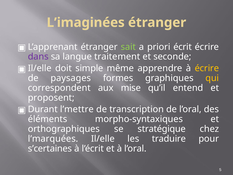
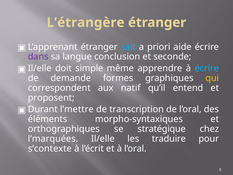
L’imaginées: L’imaginées -> L’étrangère (86, 22)
sait colour: light green -> light blue (128, 47)
écrit: écrit -> aide (183, 47)
traitement: traitement -> conclusion (117, 57)
écrire colour: yellow -> light blue (207, 68)
paysages: paysages -> demande (71, 78)
mise: mise -> natif (131, 88)
s’certaines: s’certaines -> s’contexte (50, 148)
